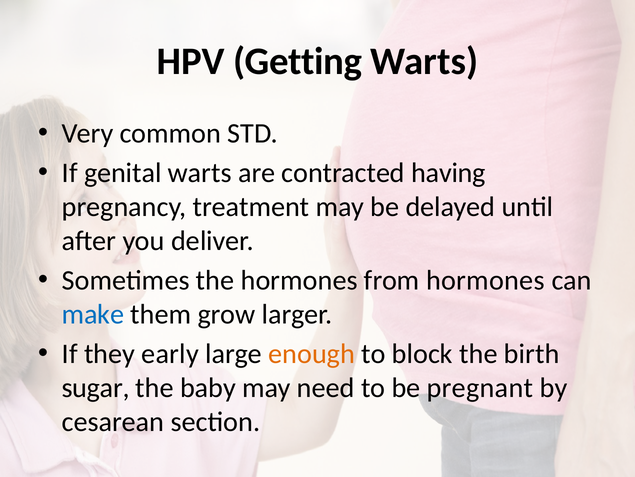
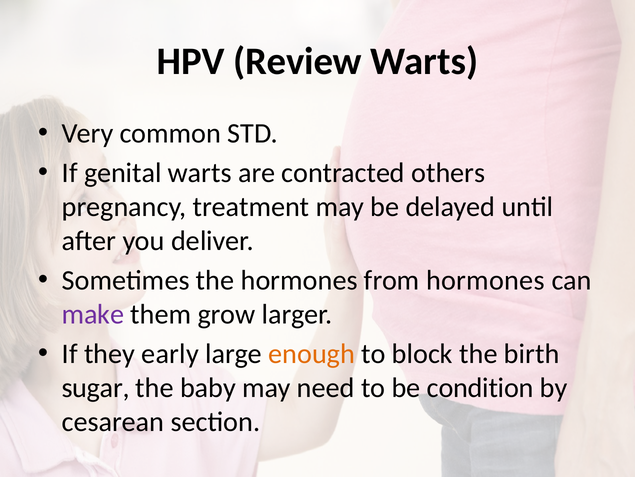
Getting: Getting -> Review (297, 61)
having: having -> others (448, 173)
make colour: blue -> purple (93, 314)
pregnant: pregnant -> condition (480, 387)
